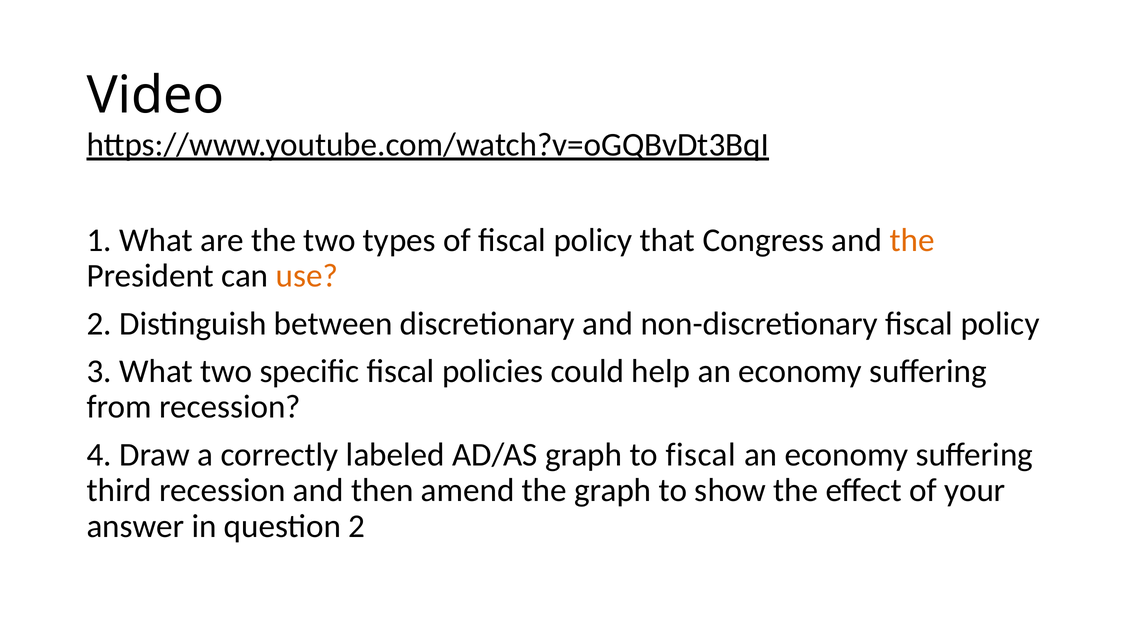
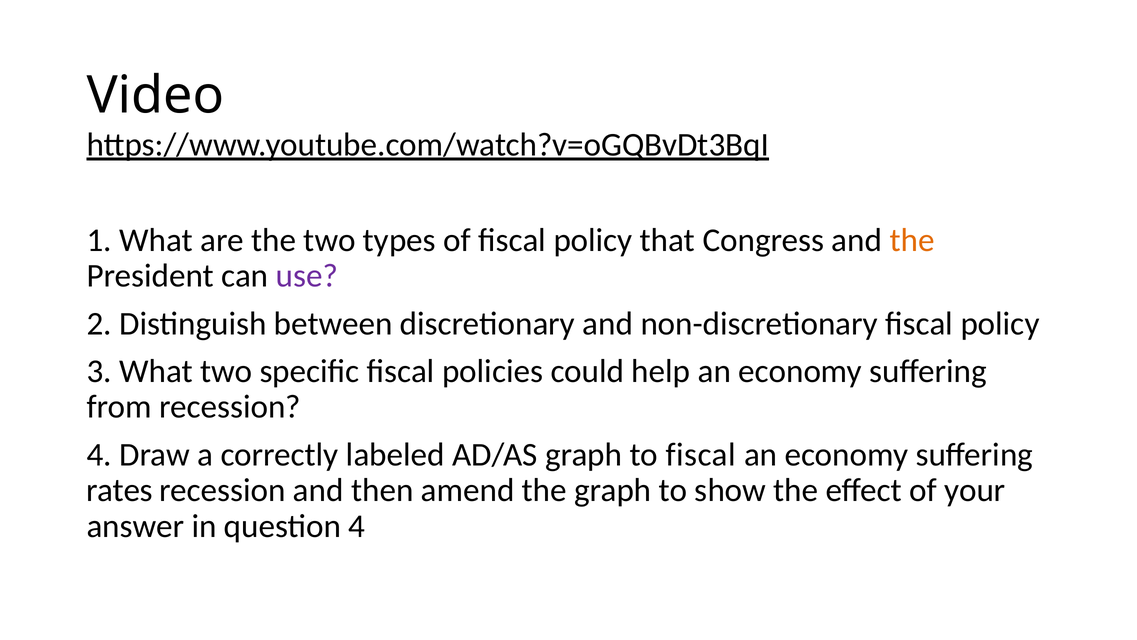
use colour: orange -> purple (307, 276)
third: third -> rates (119, 490)
question 2: 2 -> 4 (357, 526)
